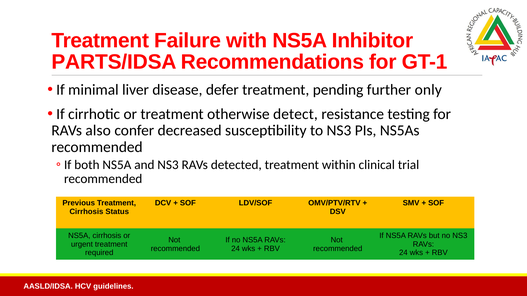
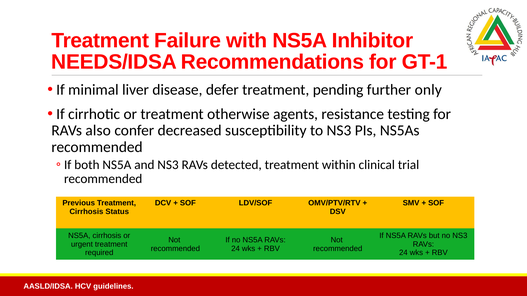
PARTS/IDSA: PARTS/IDSA -> NEEDS/IDSA (114, 62)
detect: detect -> agents (296, 114)
